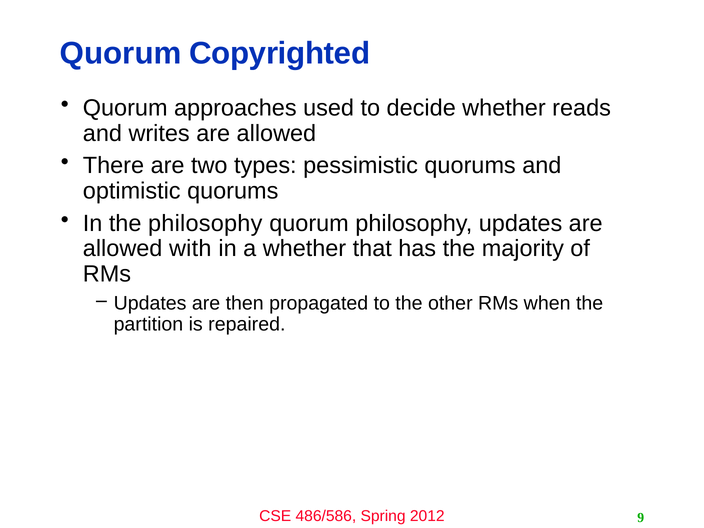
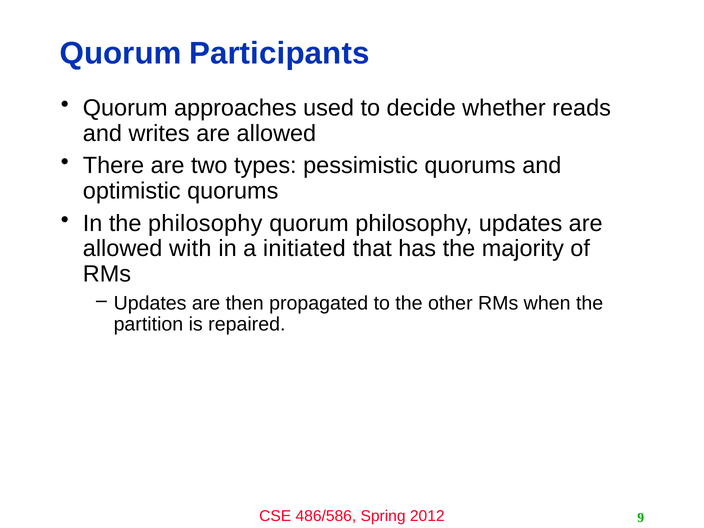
Copyrighted: Copyrighted -> Participants (279, 54)
a whether: whether -> initiated (304, 249)
